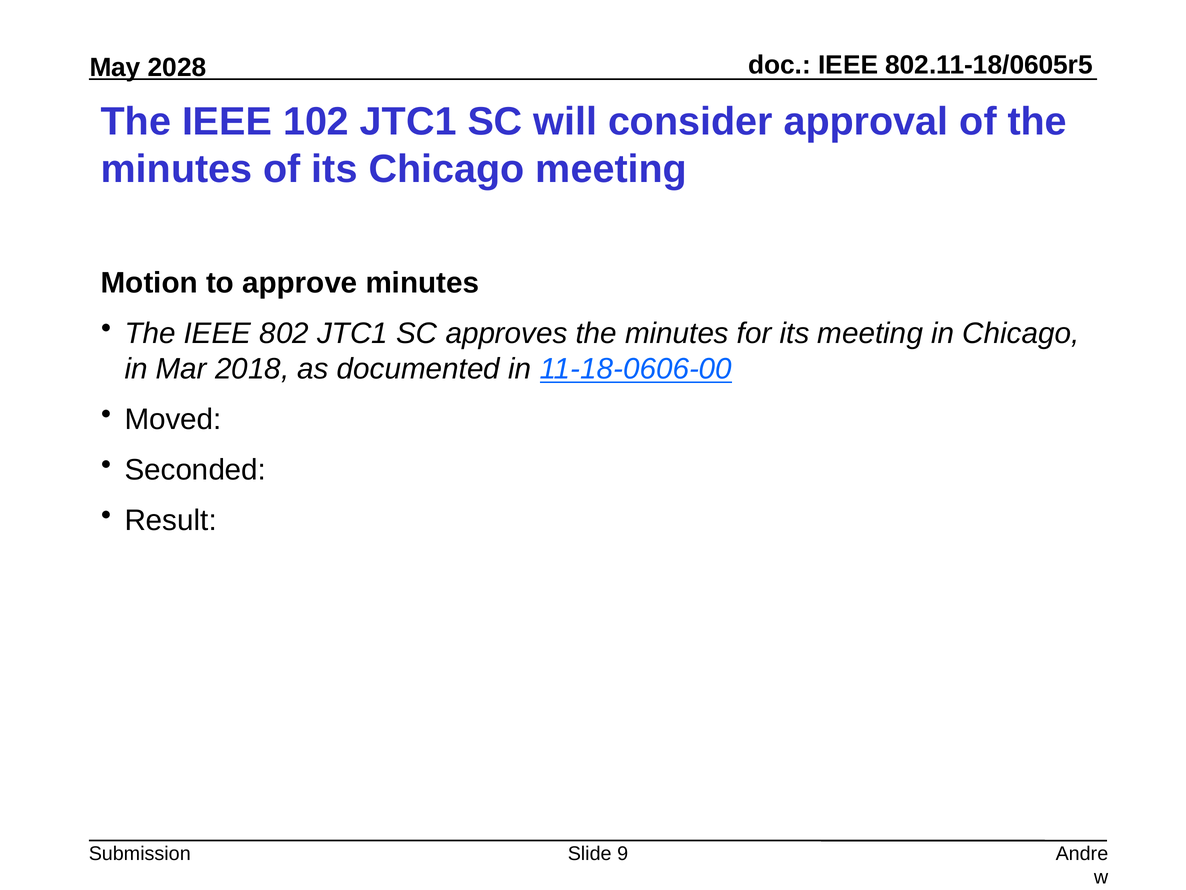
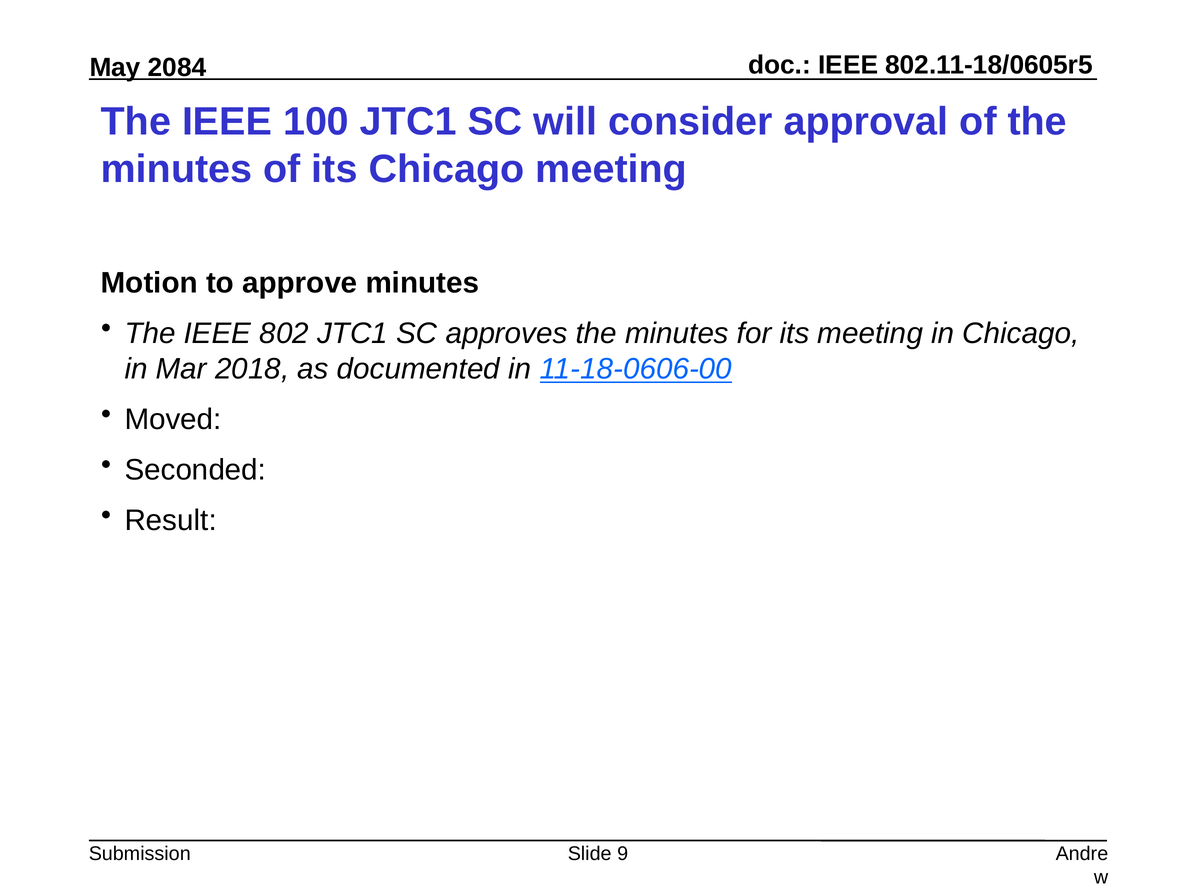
2028: 2028 -> 2084 (177, 67)
102: 102 -> 100 (316, 121)
